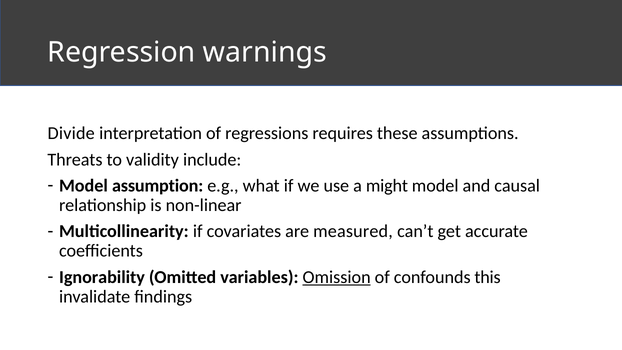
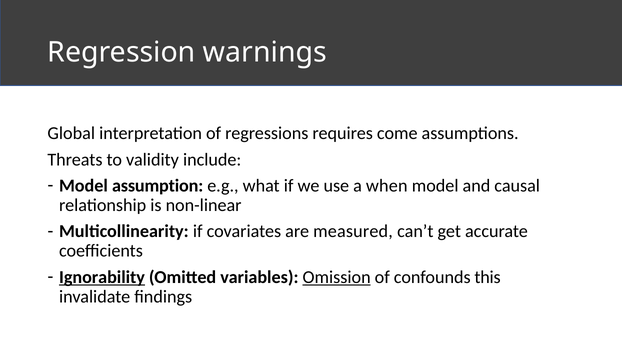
Divide: Divide -> Global (71, 133)
these: these -> come (397, 133)
might: might -> when (387, 186)
Ignorability underline: none -> present (102, 277)
